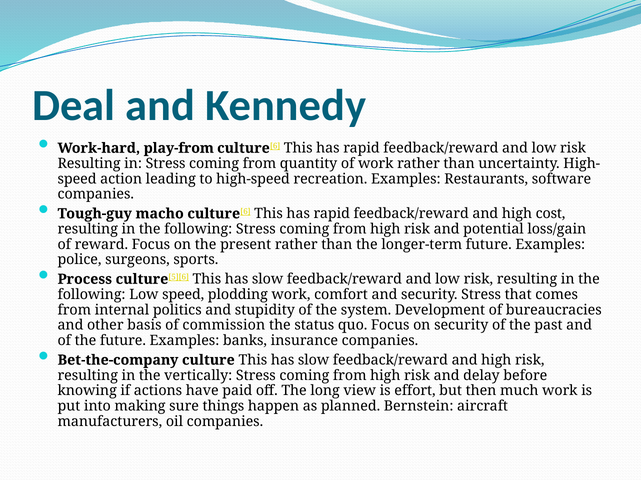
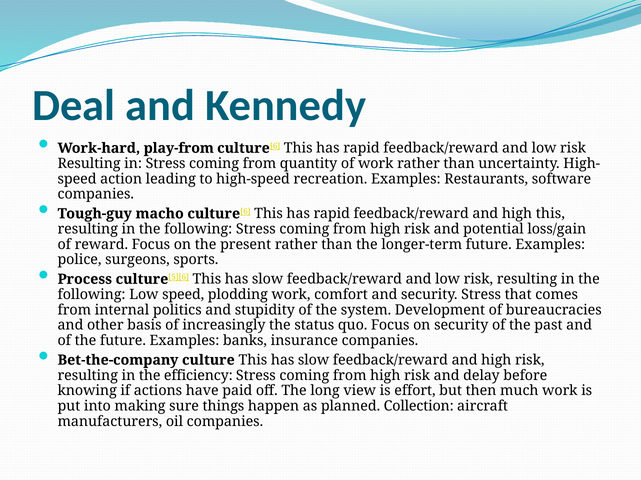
high cost: cost -> this (550, 214)
commission: commission -> increasingly (224, 326)
vertically: vertically -> efficiency (198, 376)
Bernstein: Bernstein -> Collection (419, 407)
